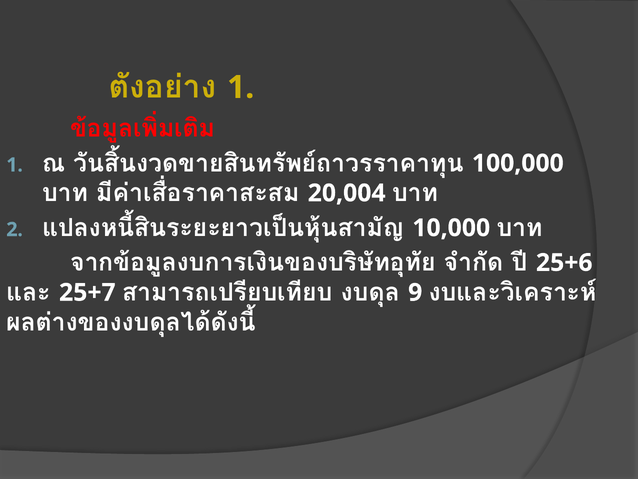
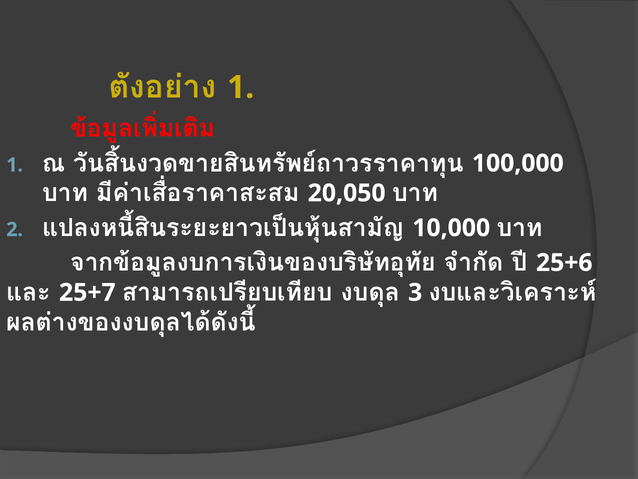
20,004: 20,004 -> 20,050 (347, 193)
9: 9 -> 3 (415, 292)
